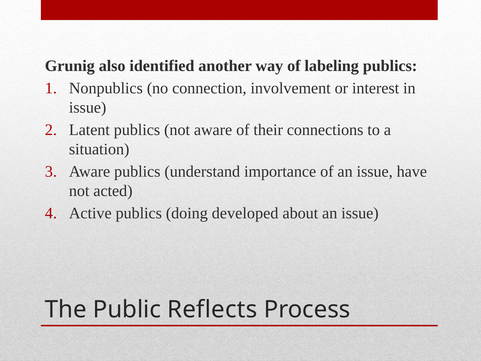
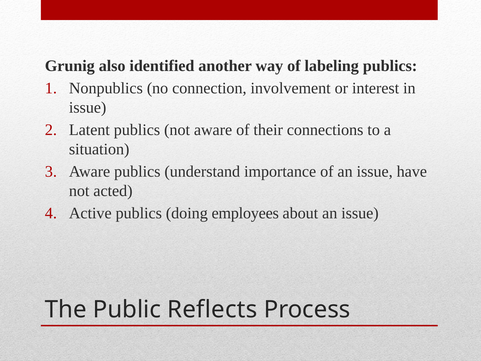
developed: developed -> employees (245, 213)
